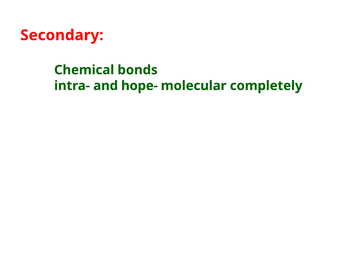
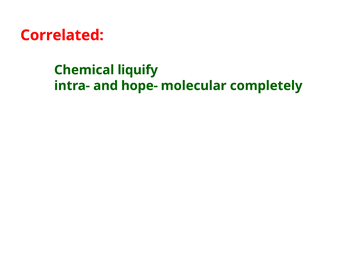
Secondary: Secondary -> Correlated (62, 35)
bonds: bonds -> liquify (138, 70)
